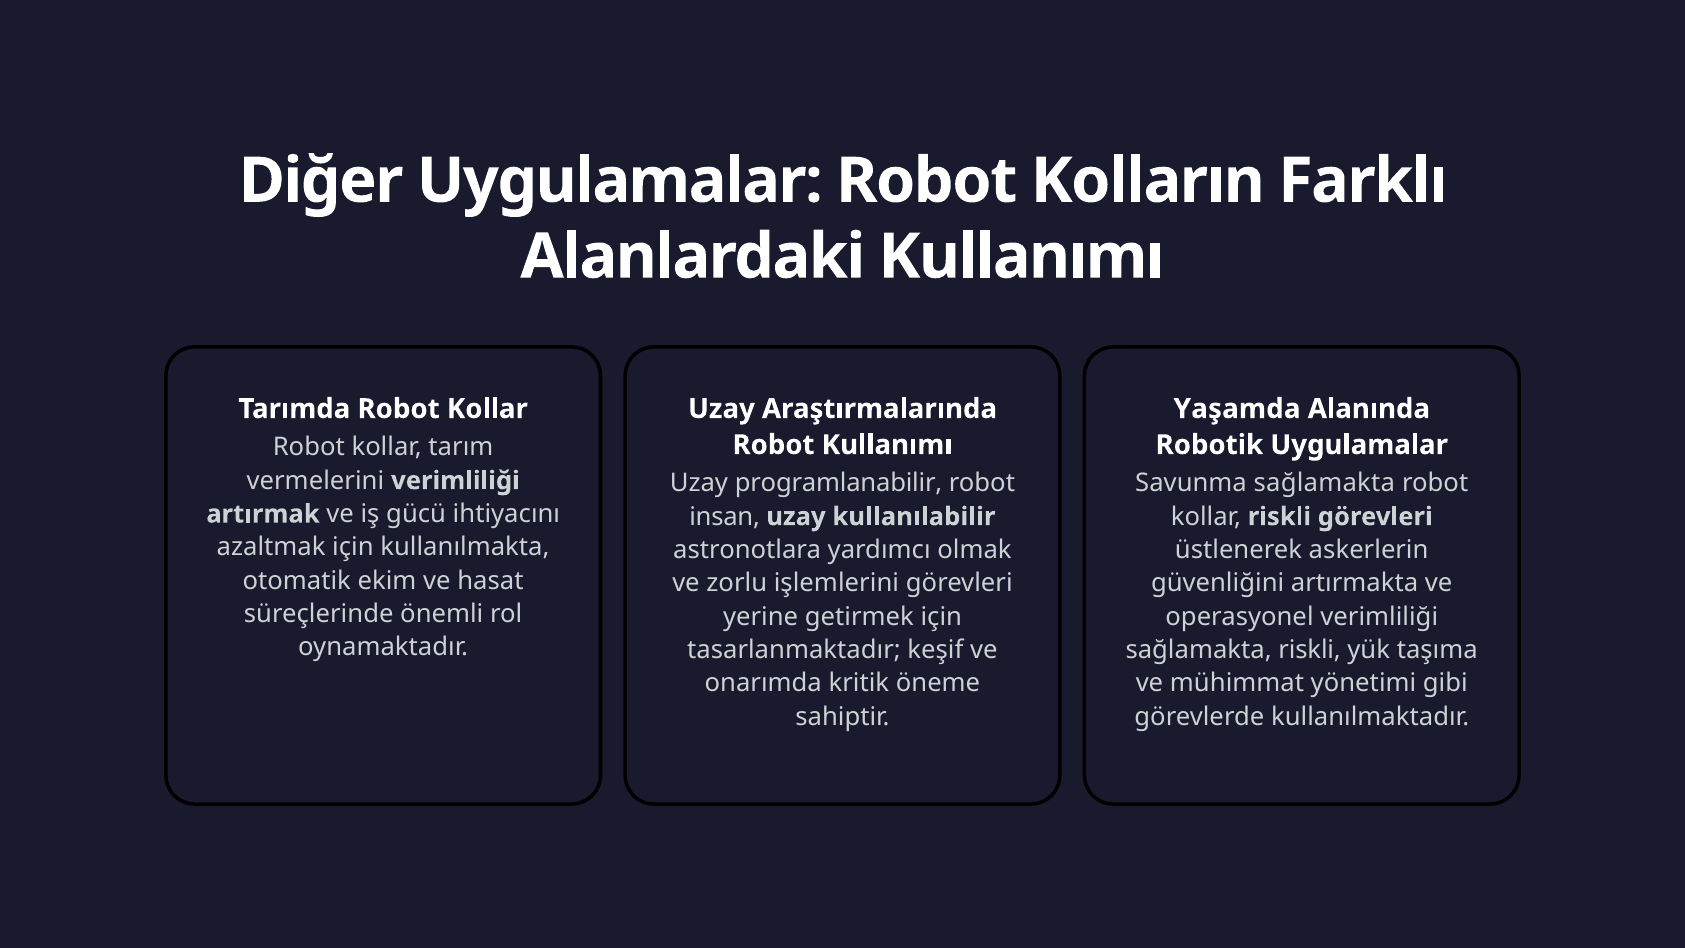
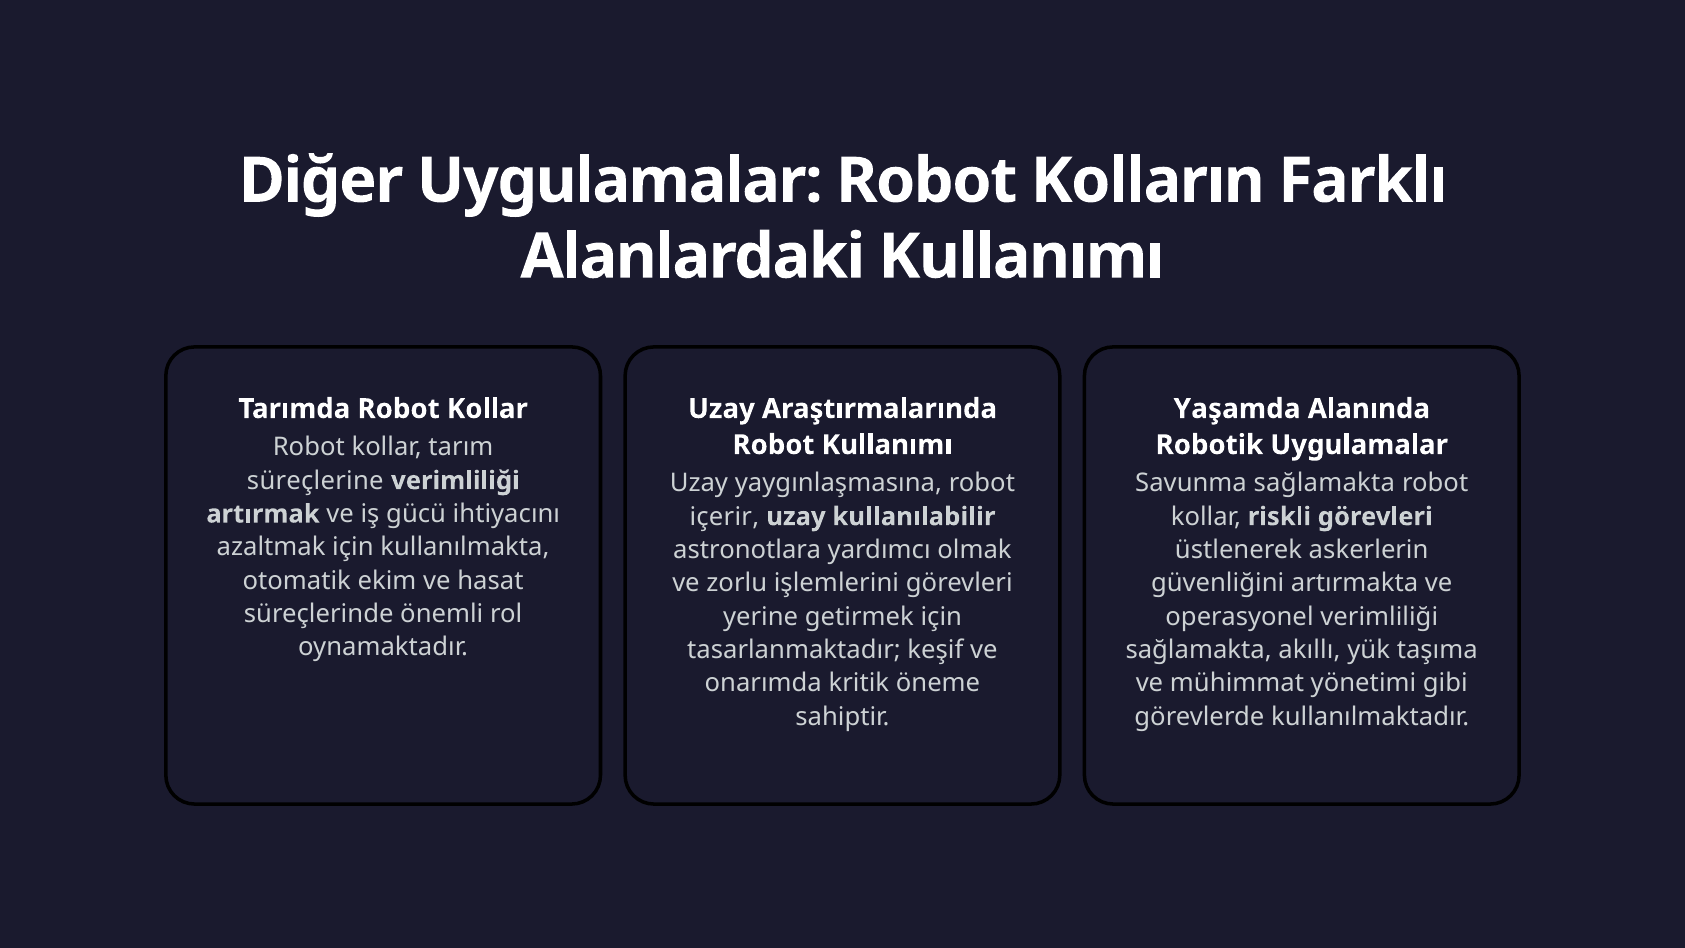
vermelerini: vermelerini -> süreçlerine (315, 481)
programlanabilir: programlanabilir -> yaygınlaşmasına (838, 483)
insan: insan -> içerir (724, 517)
sağlamakta riskli: riskli -> akıllı (1309, 650)
